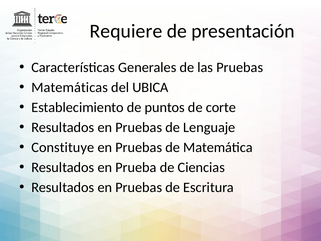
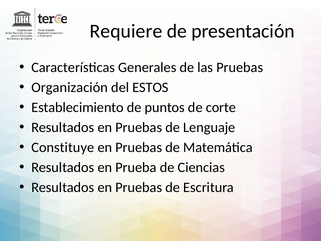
Matemáticas: Matemáticas -> Organización (70, 87)
UBICA: UBICA -> ESTOS (150, 87)
